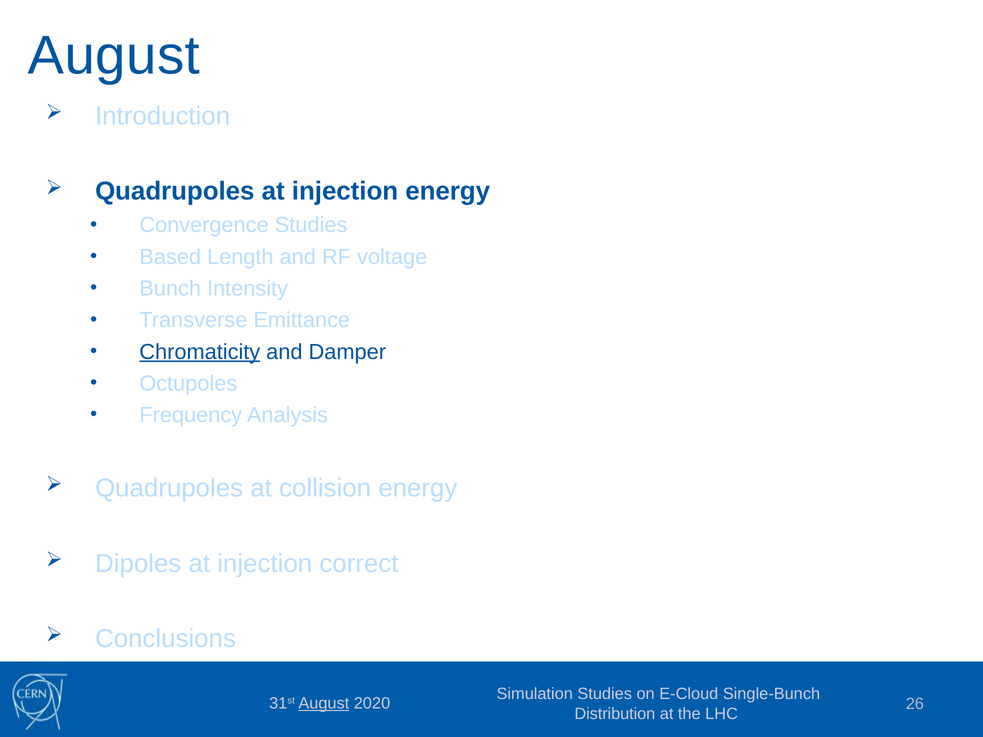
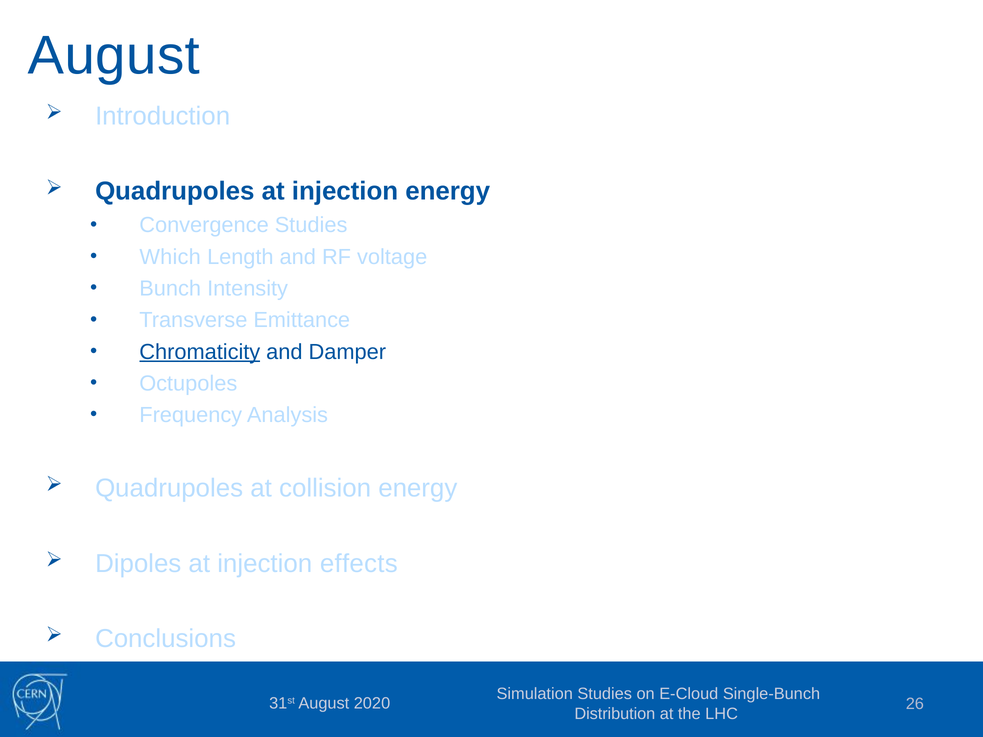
Based: Based -> Which (170, 257)
correct: correct -> effects (359, 564)
August underline: present -> none (324, 703)
